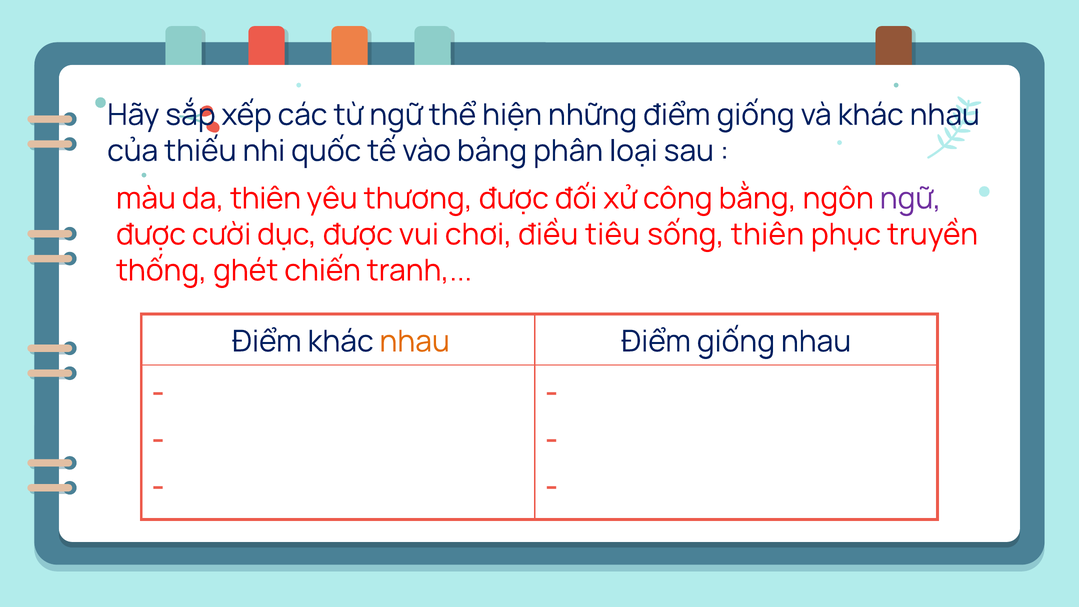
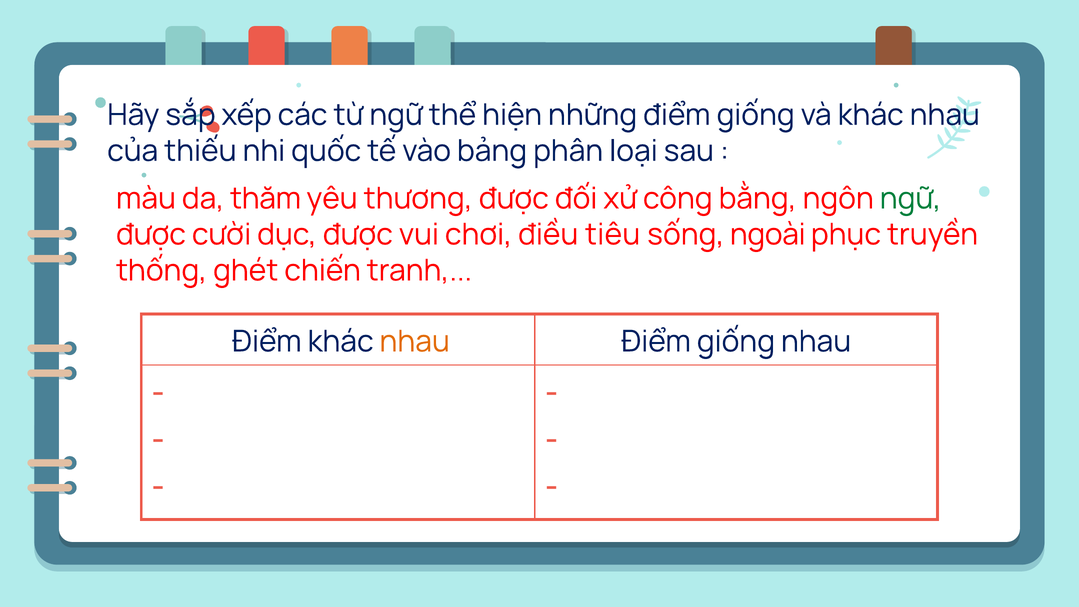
da thiên: thiên -> thăm (266, 199)
ngữ colour: purple -> green (910, 199)
sống thiên: thiên -> ngoài (768, 234)
